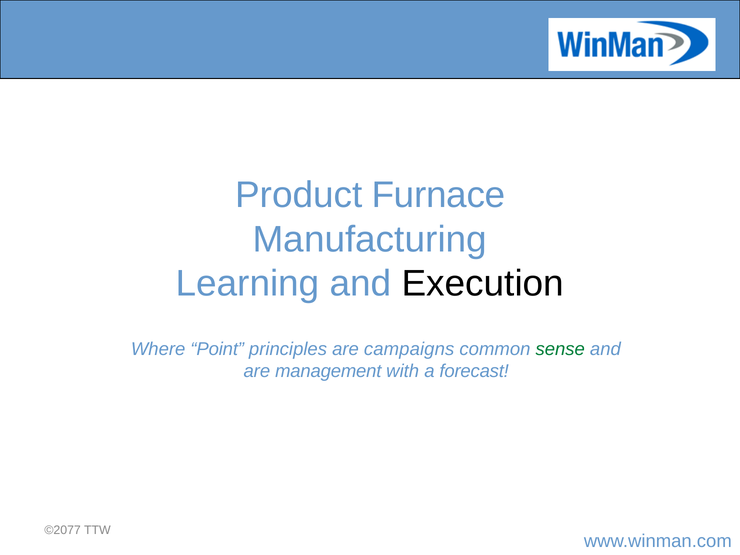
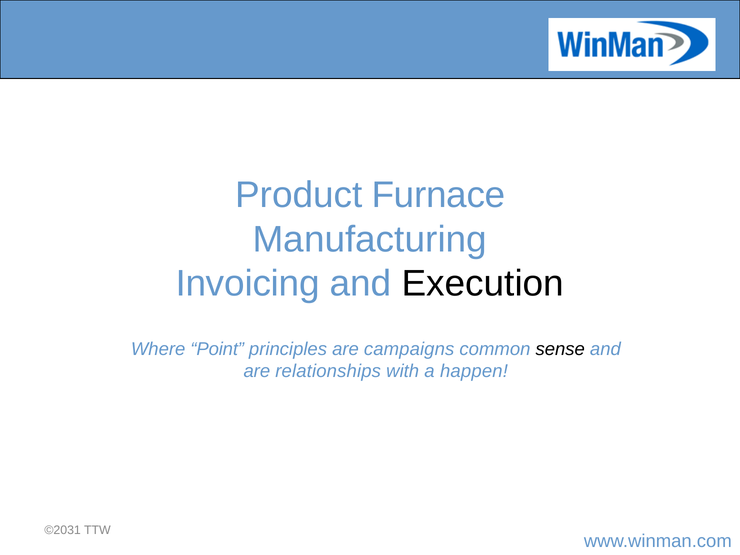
Learning: Learning -> Invoicing (248, 284)
sense colour: green -> black (560, 349)
management: management -> relationships (328, 371)
forecast: forecast -> happen (474, 371)
©2077: ©2077 -> ©2031 (63, 530)
